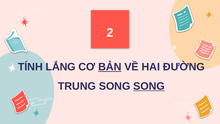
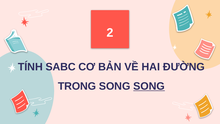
LẮNG: LẮNG -> SABC (61, 67)
BẢN underline: present -> none (110, 67)
TRUNG: TRUNG -> TRONG (77, 86)
